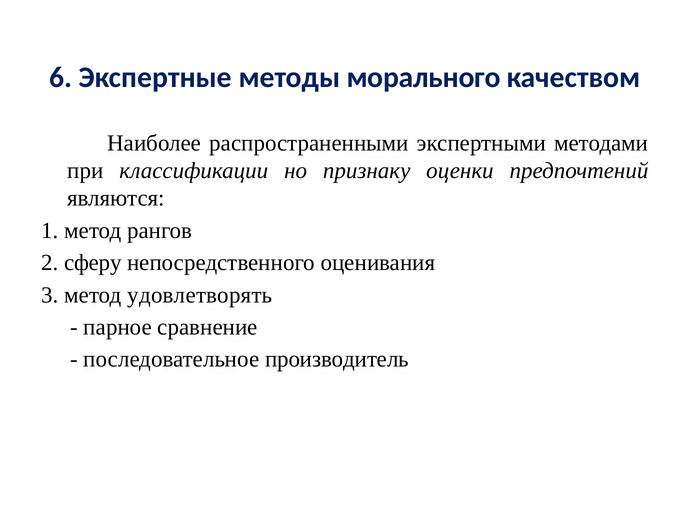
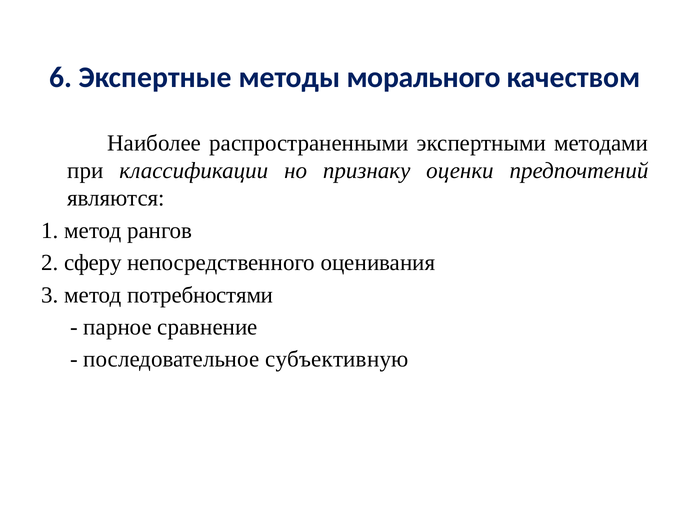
удовлетворять: удовлетворять -> потребностями (200, 295)
производитель: производитель -> субъективную (337, 359)
